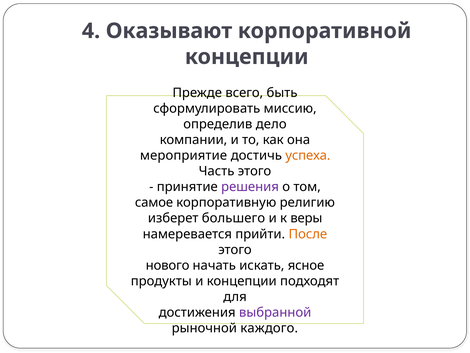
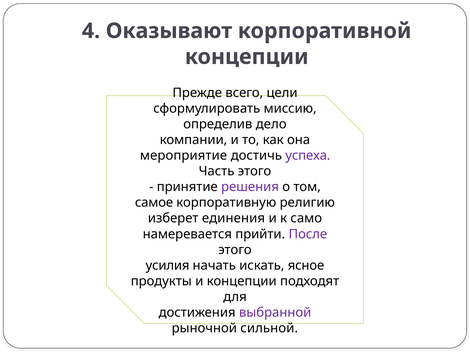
быть: быть -> цели (282, 93)
успеха colour: orange -> purple (308, 155)
большего: большего -> единения (233, 218)
веры: веры -> само (306, 218)
После colour: orange -> purple (308, 234)
нового: нового -> усилия (168, 265)
каждого: каждого -> сильной (269, 328)
